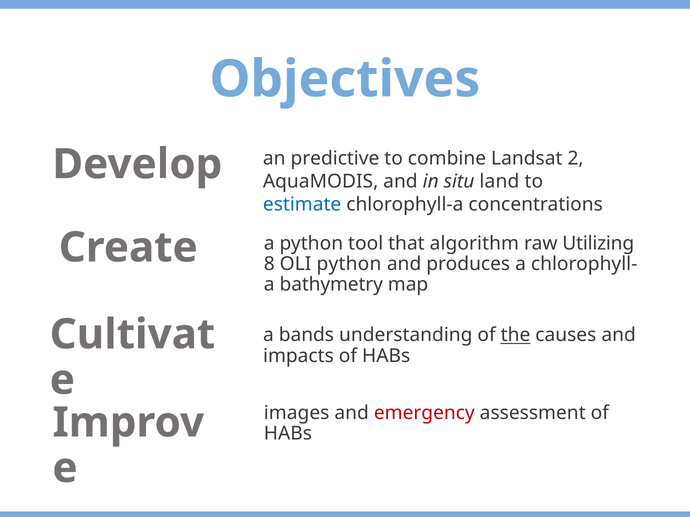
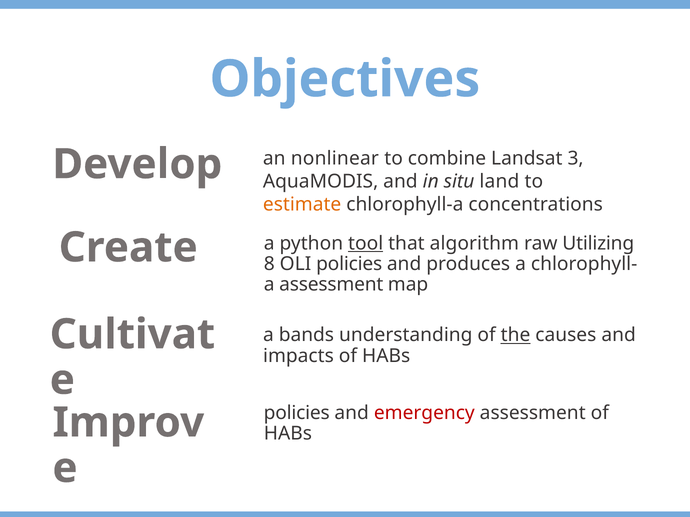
predictive: predictive -> nonlinear (335, 158)
2: 2 -> 3 (576, 158)
estimate colour: blue -> orange (302, 204)
tool underline: none -> present (366, 244)
OLI python: python -> policies (349, 264)
a bathymetry: bathymetry -> assessment (331, 285)
images: images -> policies (297, 413)
